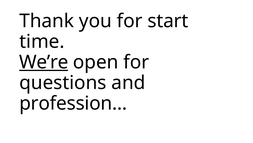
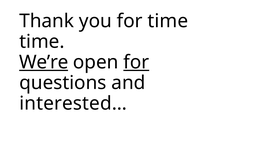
for start: start -> time (168, 21)
for underline: none -> present (136, 62)
profession…: profession… -> interested… (73, 103)
